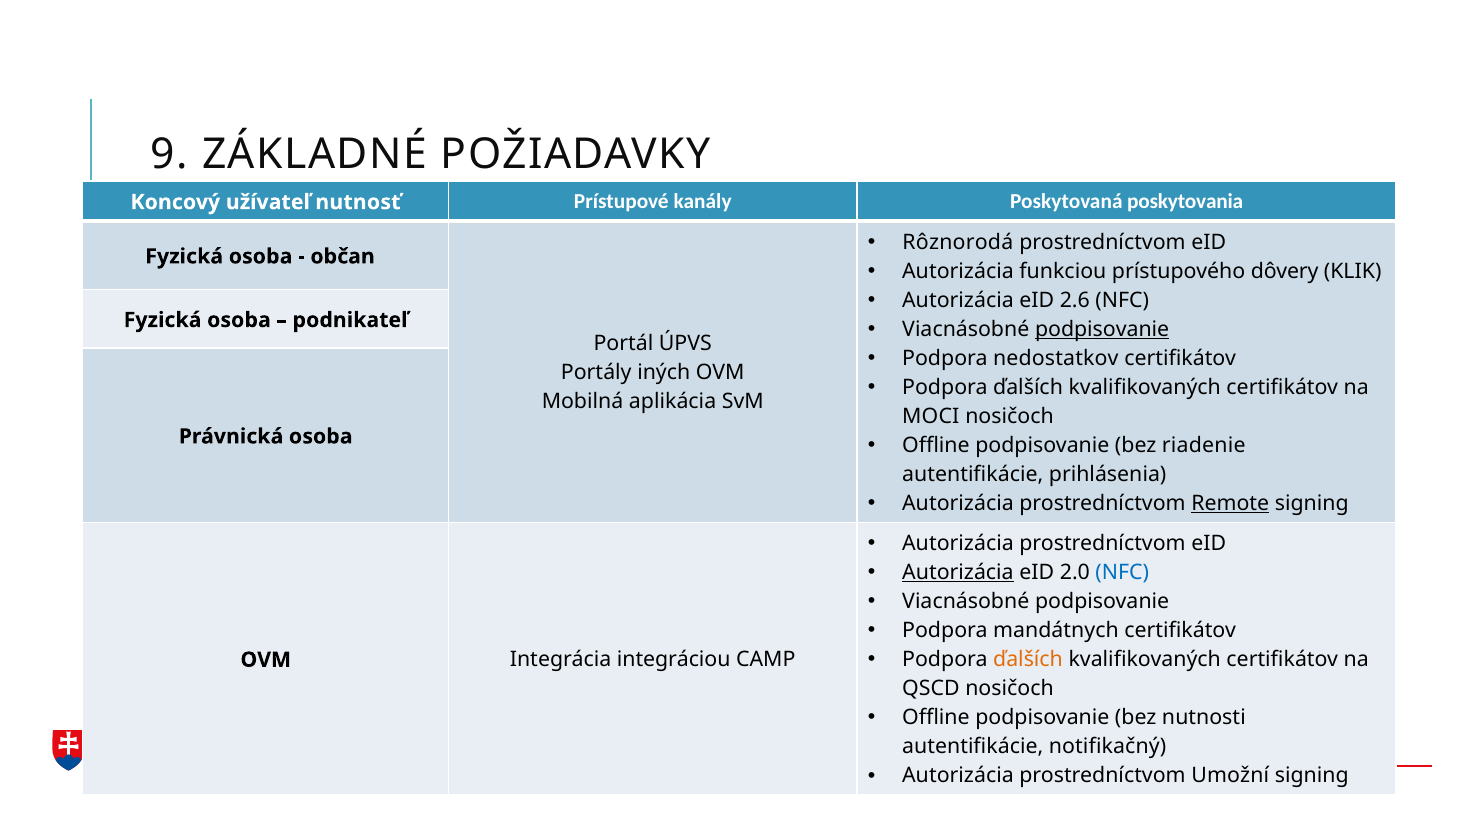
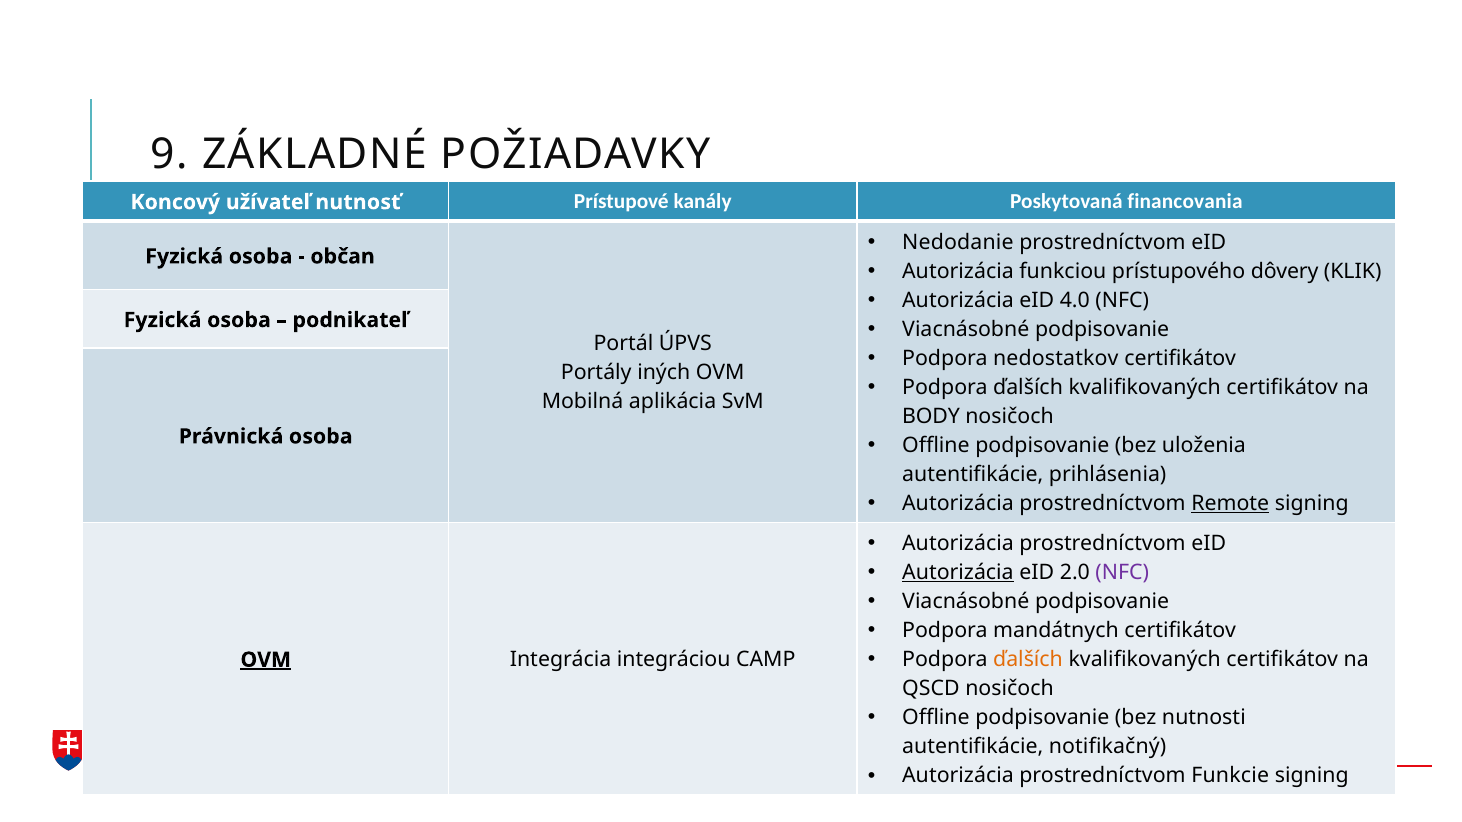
poskytovania: poskytovania -> financovania (1185, 201)
Rôznorodá: Rôznorodá -> Nedodanie (958, 242)
2.6: 2.6 -> 4.0 (1075, 300)
podpisovanie underline: present -> none (1102, 329)
MOCI: MOCI -> BODY (931, 417)
riadenie: riadenie -> uloženia (1204, 446)
NFC colour: blue -> purple (1122, 573)
OVM underline: none -> present (266, 660)
Umožní: Umožní -> Funkcie (1230, 776)
